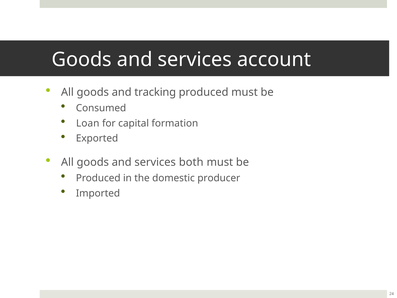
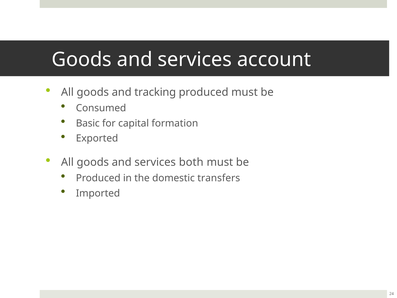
Loan: Loan -> Basic (88, 123)
producer: producer -> transfers (219, 178)
